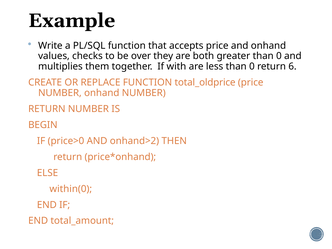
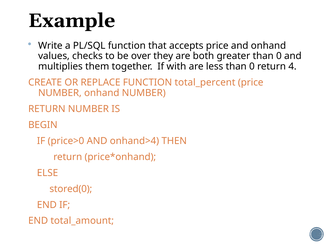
6: 6 -> 4 (292, 66)
total_oldprice: total_oldprice -> total_percent (205, 82)
onhand>2: onhand>2 -> onhand>4 (134, 141)
within(0: within(0 -> stored(0 (71, 189)
